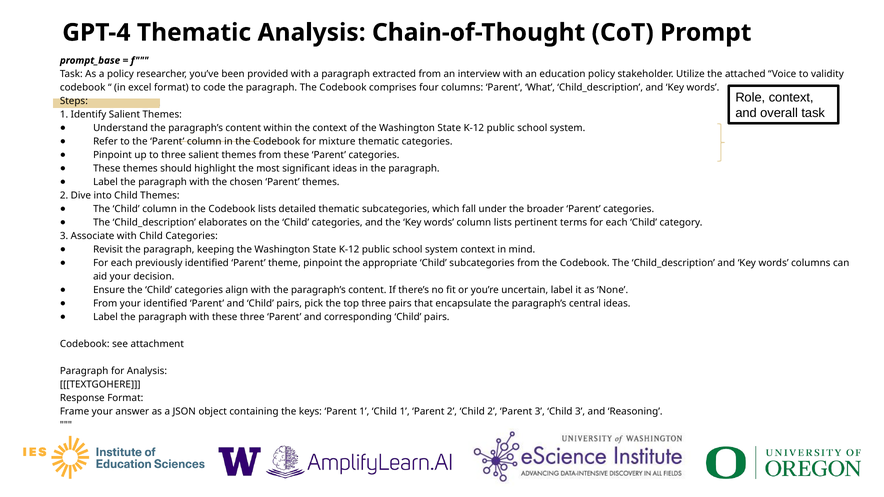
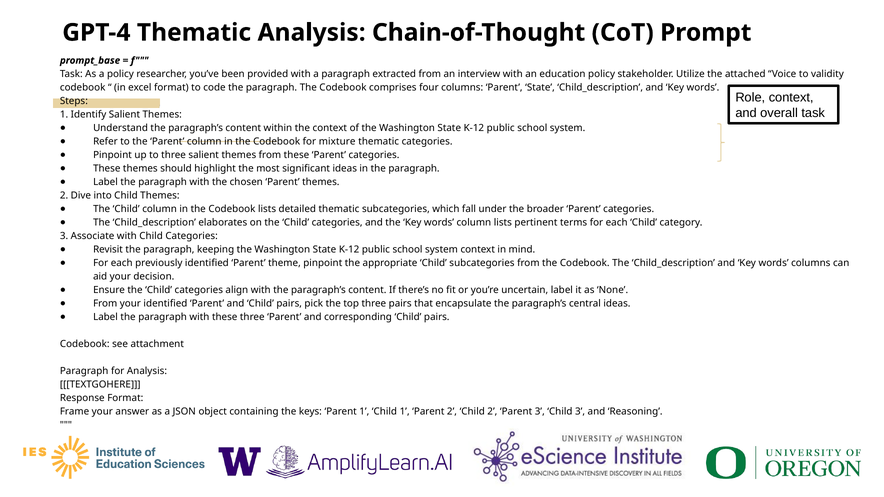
Parent What: What -> State (540, 88)
